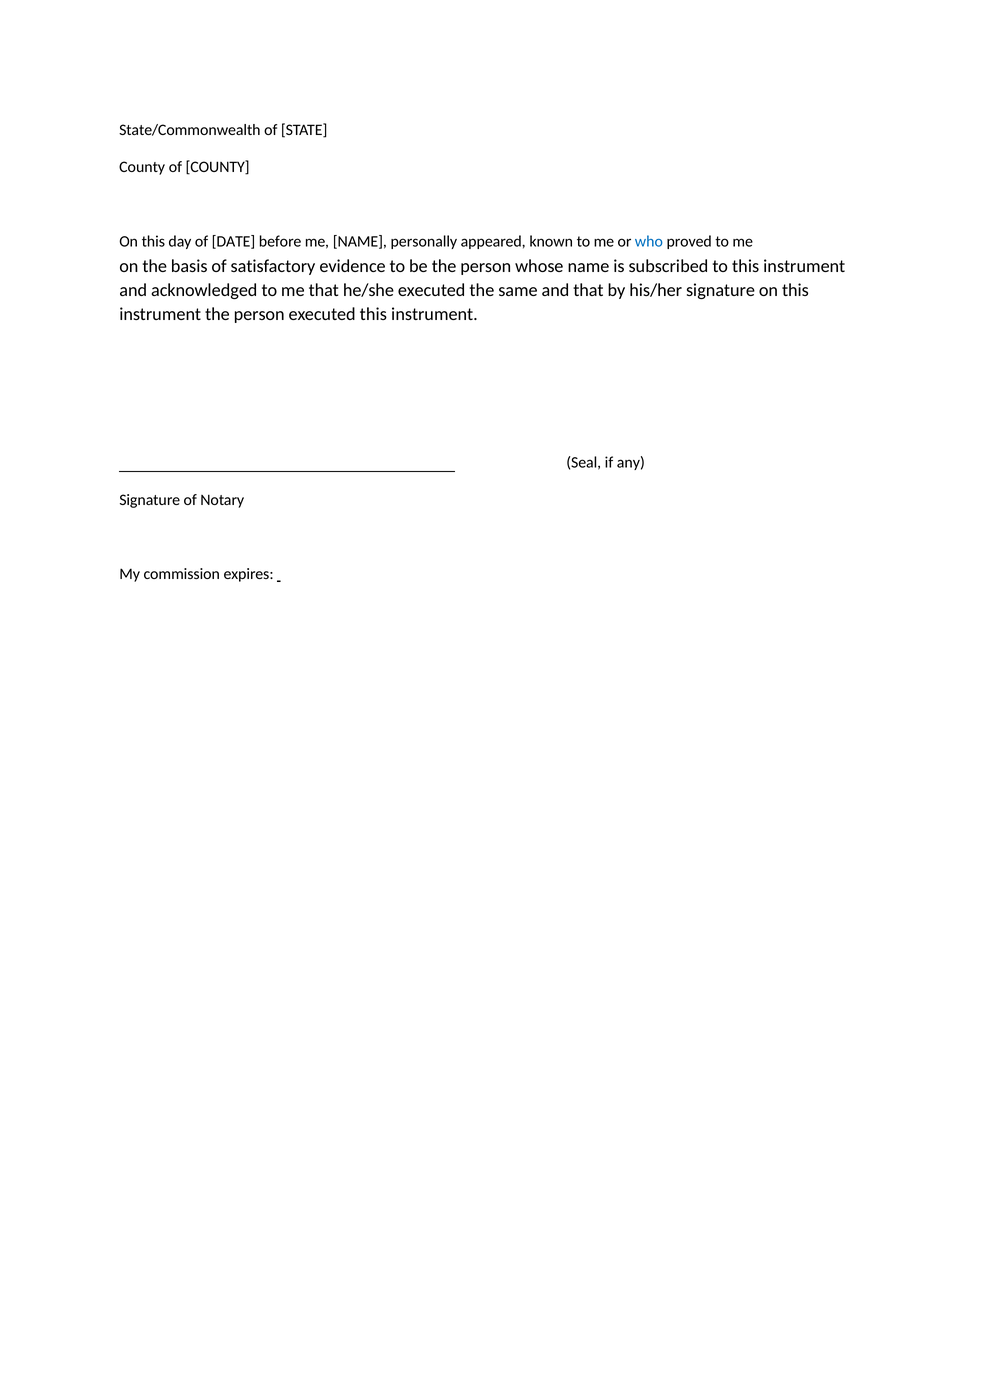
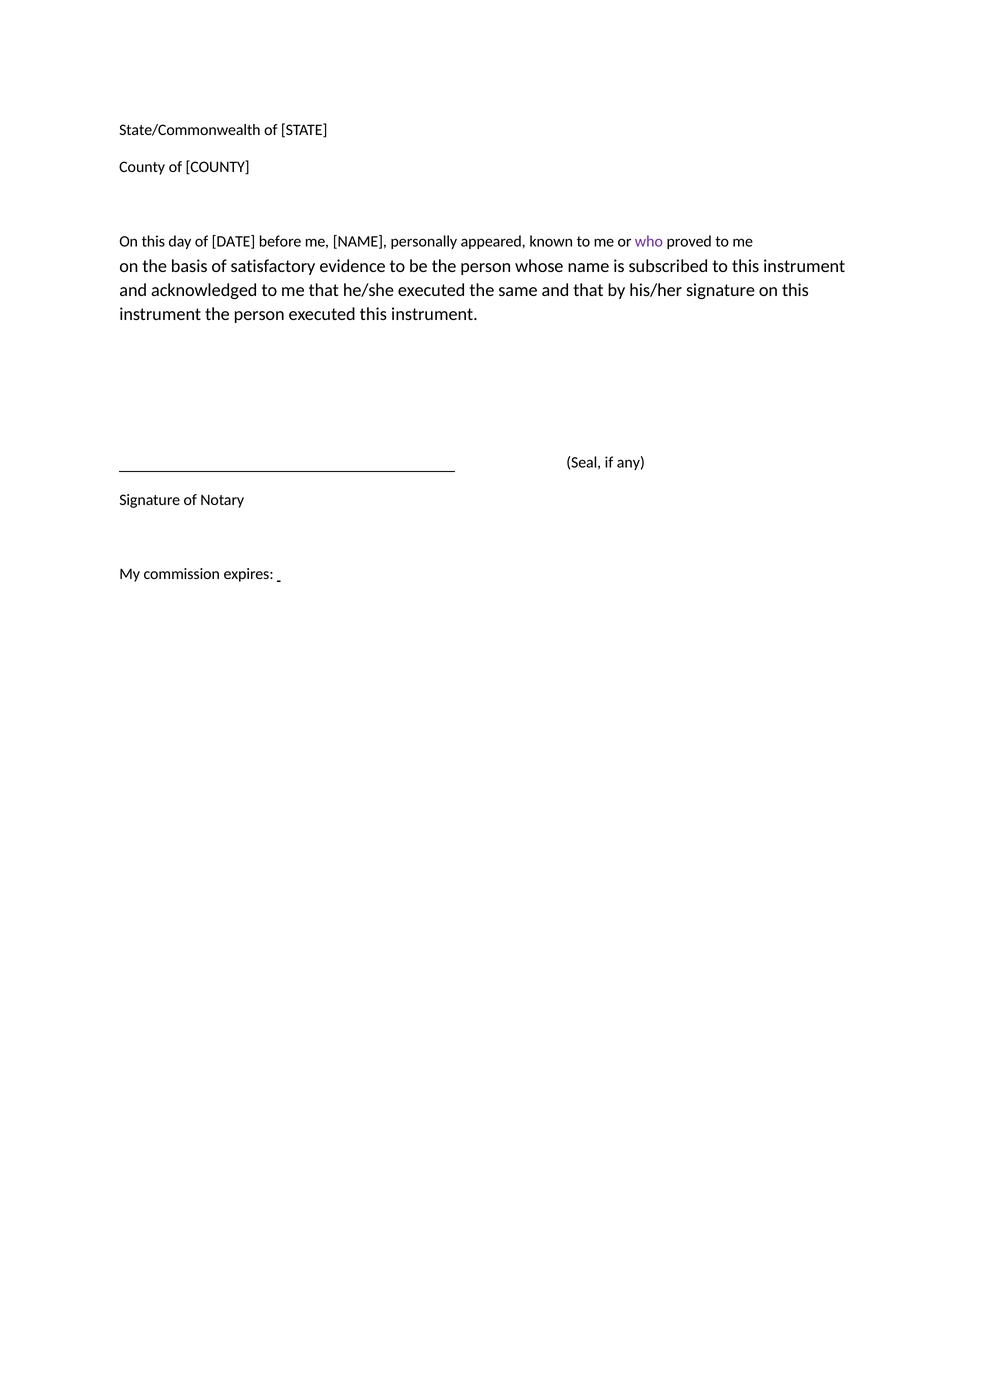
who colour: blue -> purple (649, 242)
